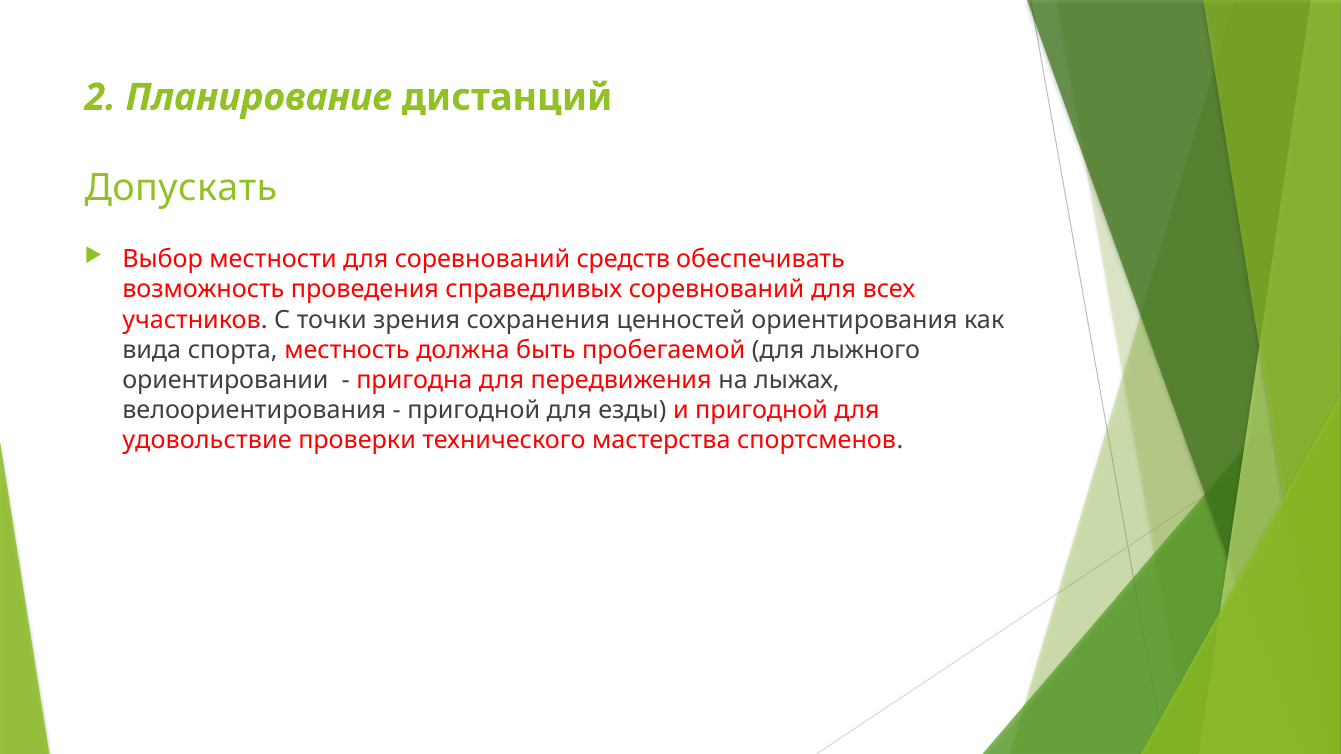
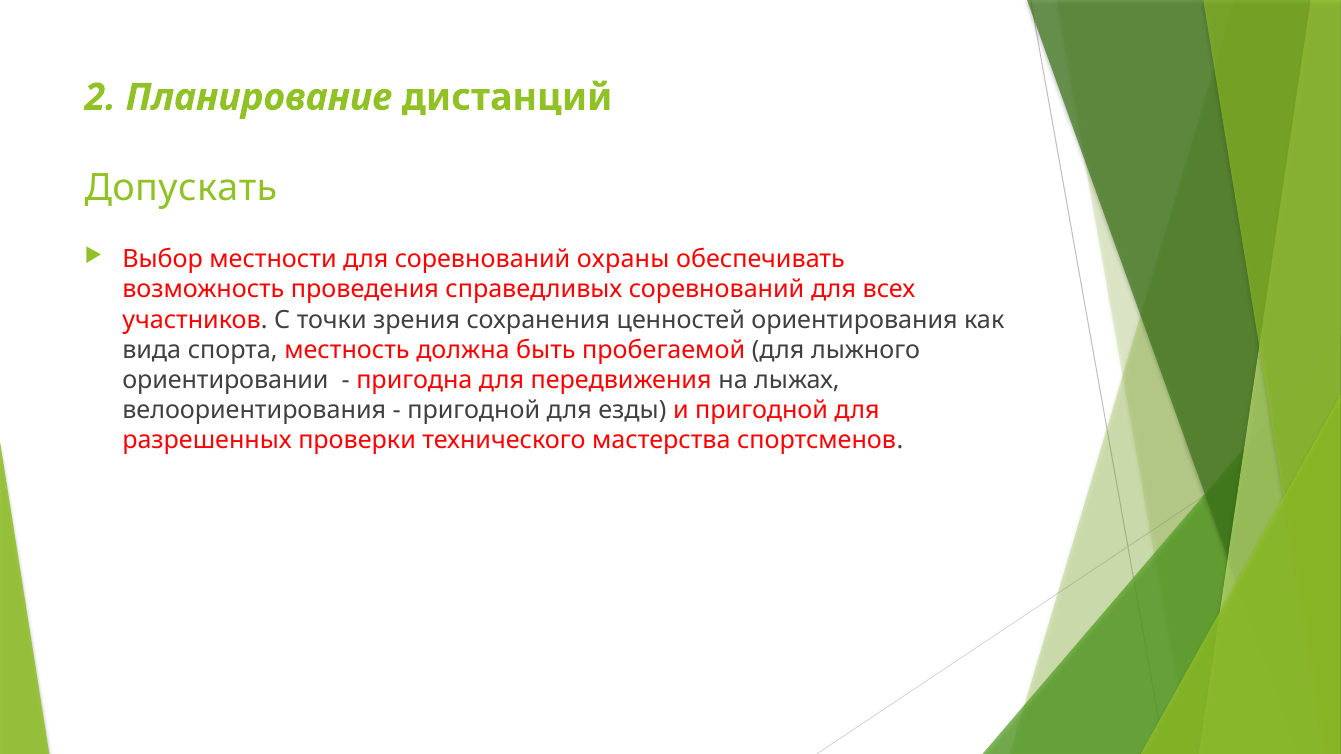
средств: средств -> охраны (623, 260)
удовольствие: удовольствие -> разрешенных (207, 441)
